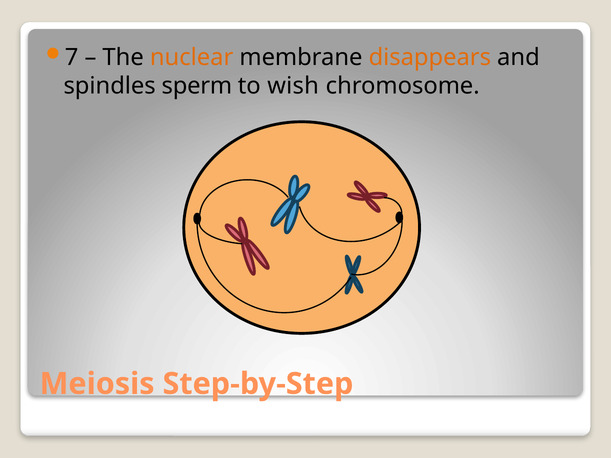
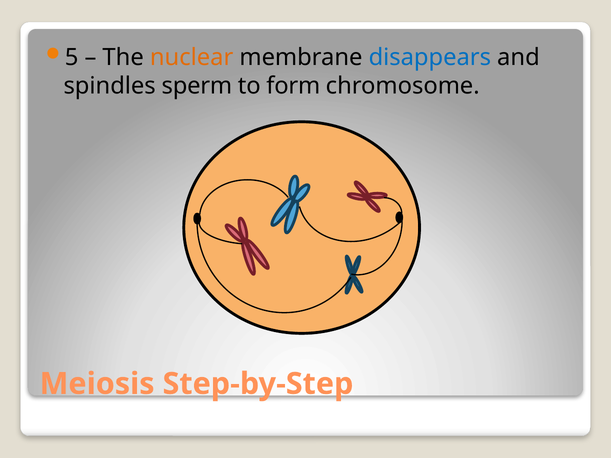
7: 7 -> 5 (72, 57)
disappears colour: orange -> blue (430, 57)
wish: wish -> form (293, 86)
